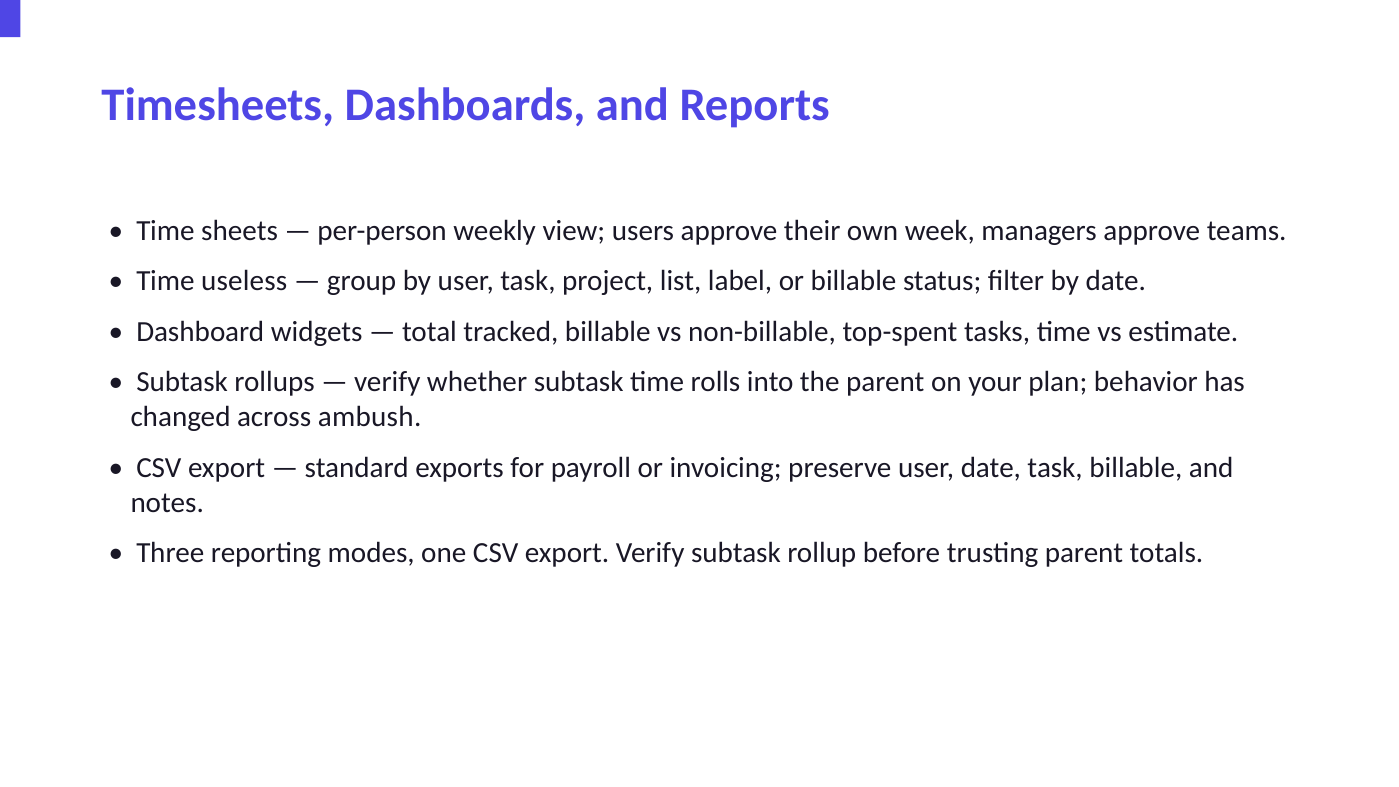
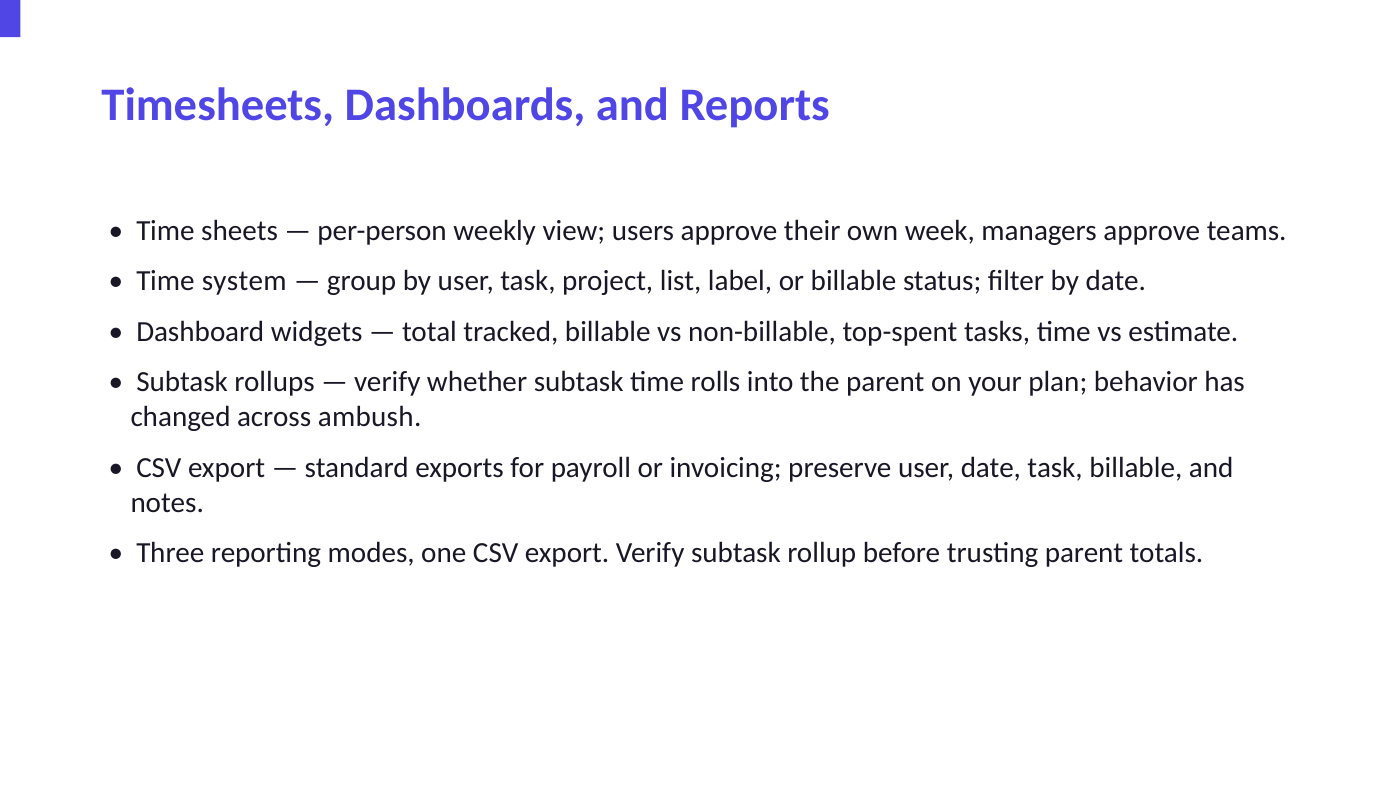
useless: useless -> system (244, 281)
